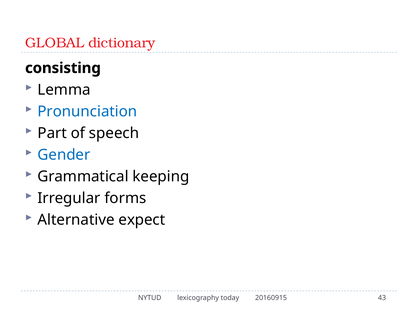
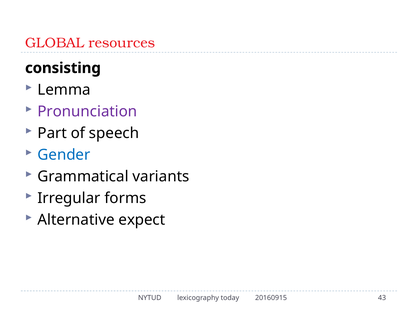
dictionary: dictionary -> resources (122, 43)
Pronunciation colour: blue -> purple (87, 111)
keeping: keeping -> variants (161, 176)
